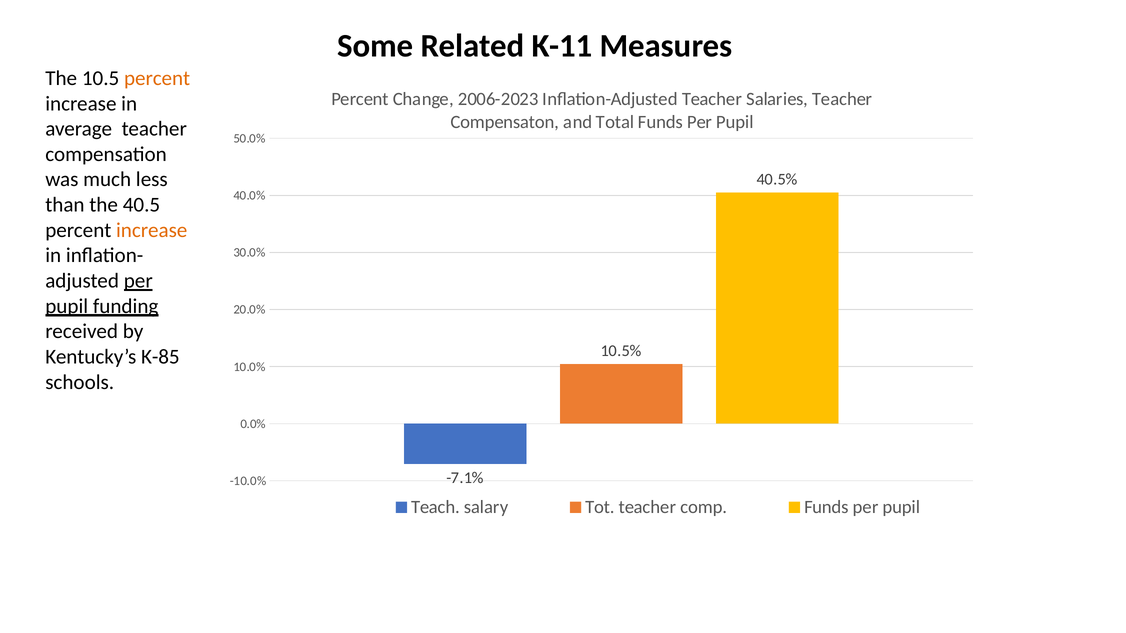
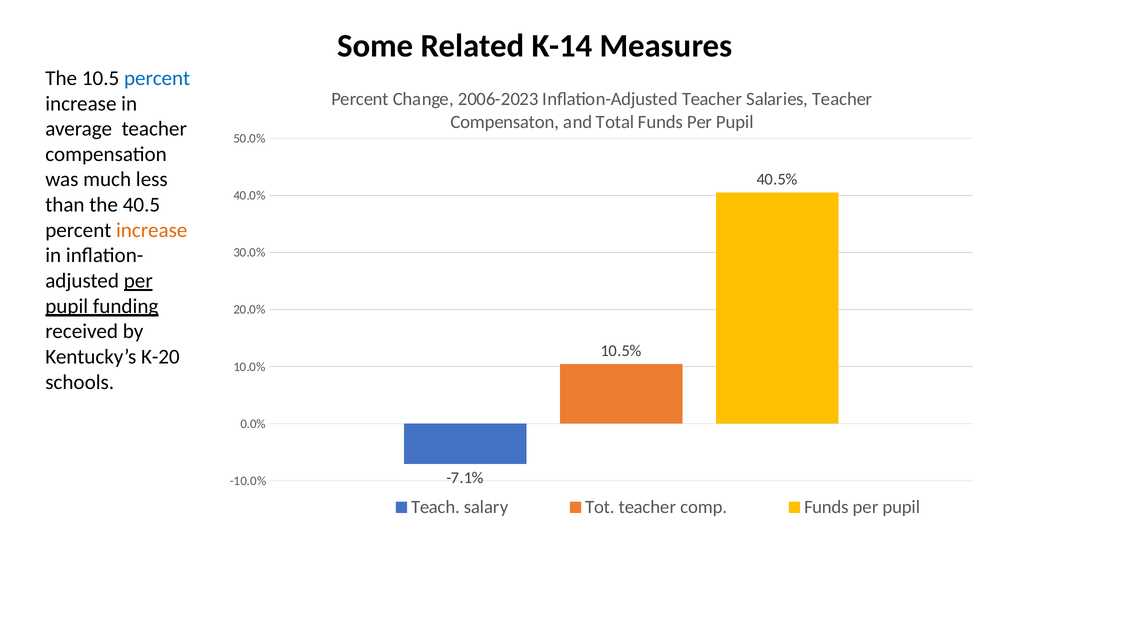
K-11: K-11 -> K-14 (562, 46)
percent colour: orange -> blue (157, 78)
K-85: K-85 -> K-20 (160, 357)
